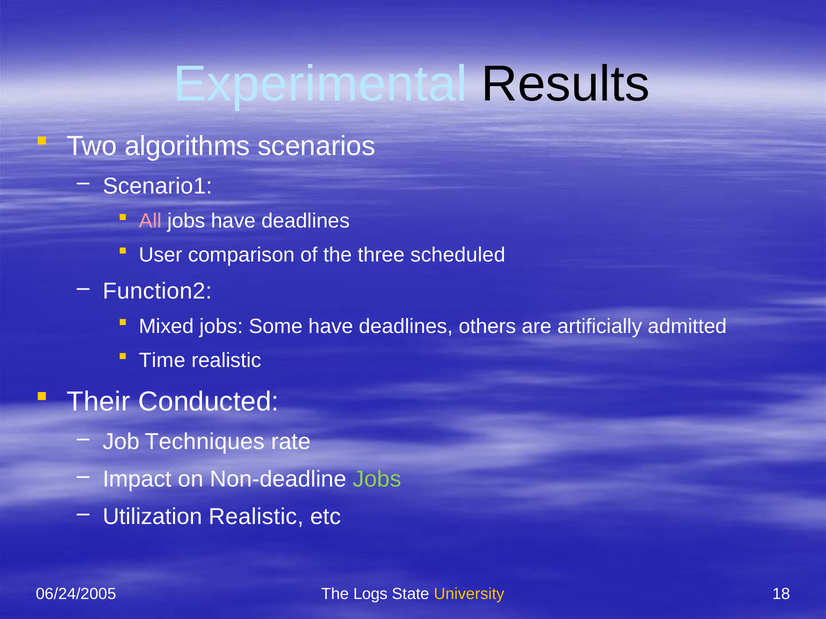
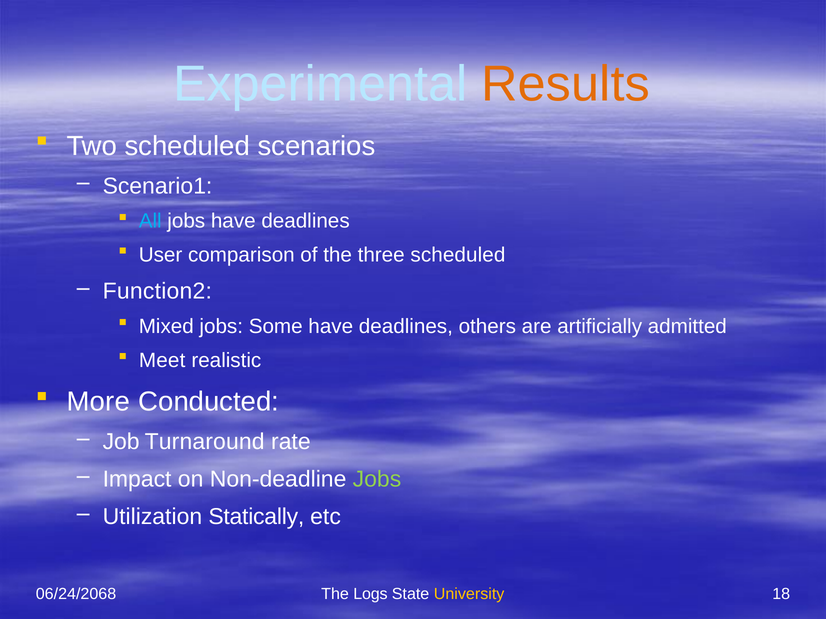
Results colour: black -> orange (566, 84)
Two algorithms: algorithms -> scheduled (187, 146)
All colour: pink -> light blue (150, 221)
Time: Time -> Meet (162, 360)
Their: Their -> More (98, 402)
Techniques: Techniques -> Turnaround (205, 442)
Utilization Realistic: Realistic -> Statically (256, 517)
06/24/2005: 06/24/2005 -> 06/24/2068 (76, 594)
